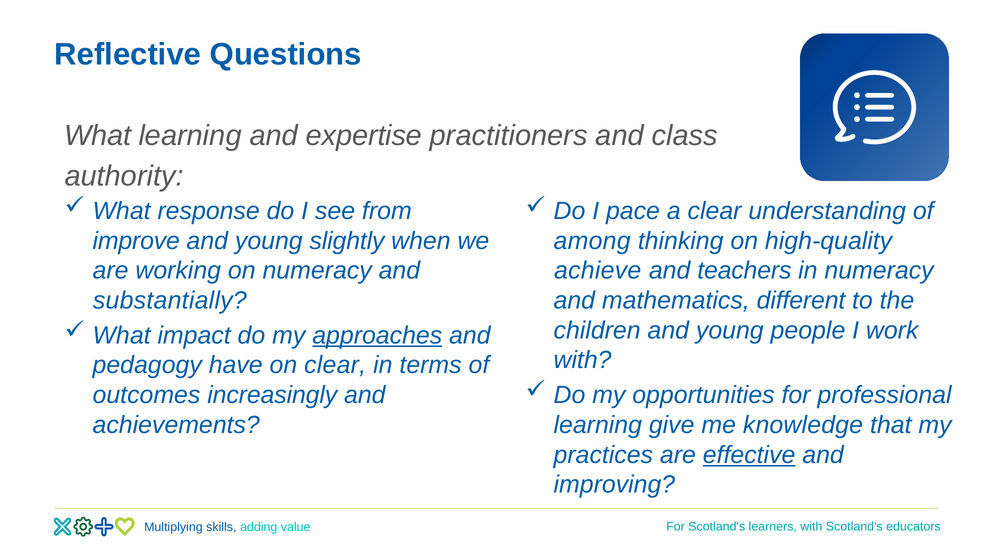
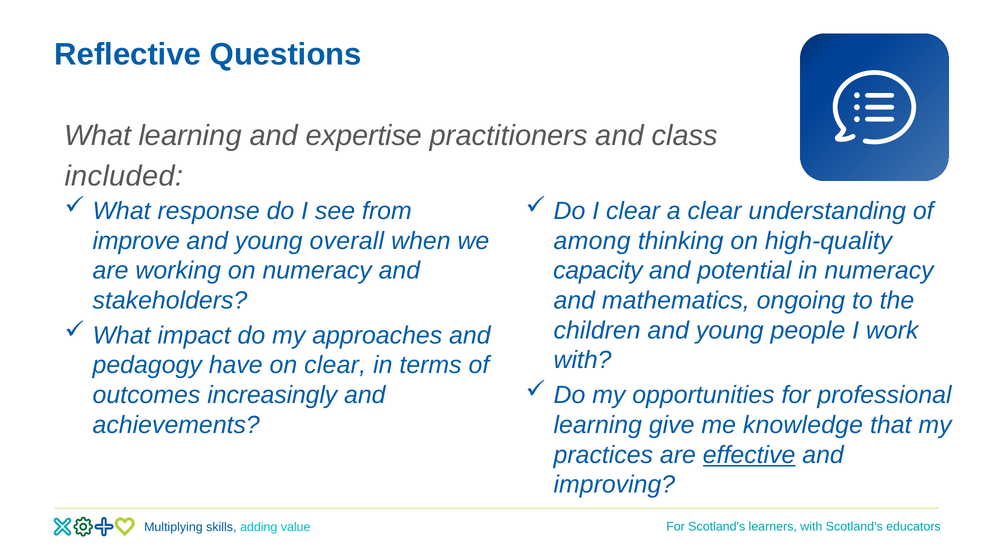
authority: authority -> included (124, 176)
I pace: pace -> clear (633, 211)
slightly: slightly -> overall (347, 241)
achieve: achieve -> capacity (598, 271)
teachers: teachers -> potential (744, 271)
substantially: substantially -> stakeholders (170, 300)
different: different -> ongoing (801, 300)
approaches underline: present -> none (377, 335)
